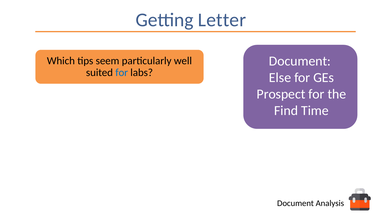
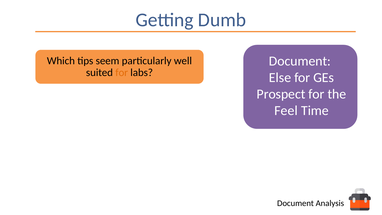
Letter: Letter -> Dumb (222, 20)
for colour: blue -> orange (122, 73)
Find: Find -> Feel (286, 111)
